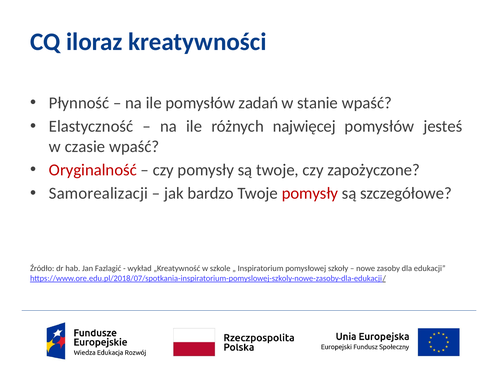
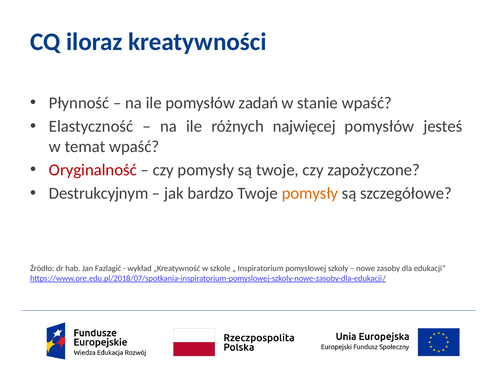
czasie: czasie -> temat (85, 146)
Samorealizacji: Samorealizacji -> Destrukcyjnym (99, 193)
pomysły colour: red -> orange (310, 193)
